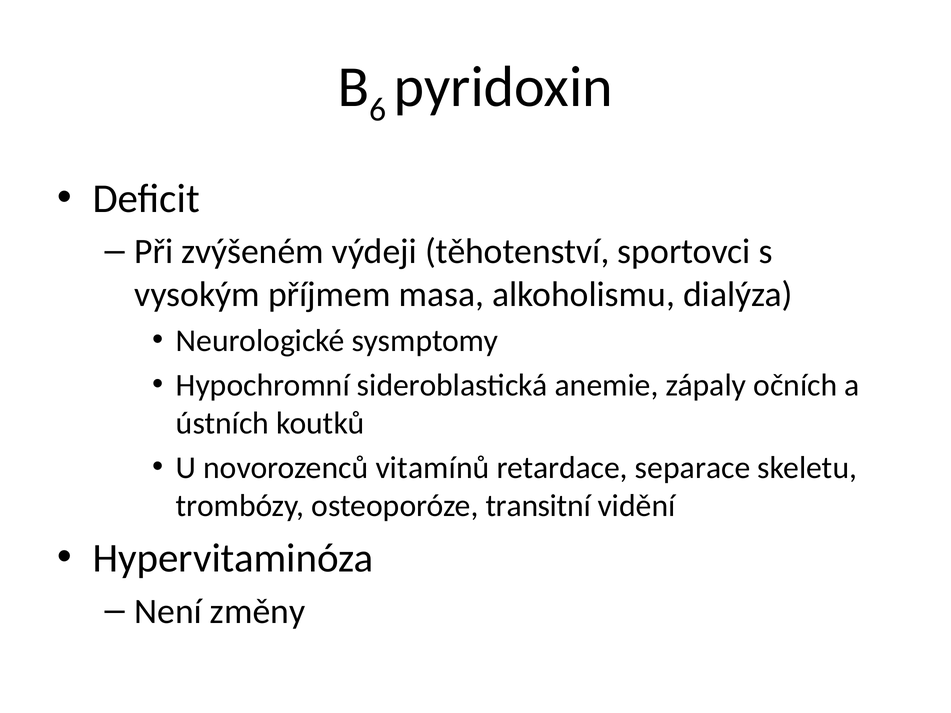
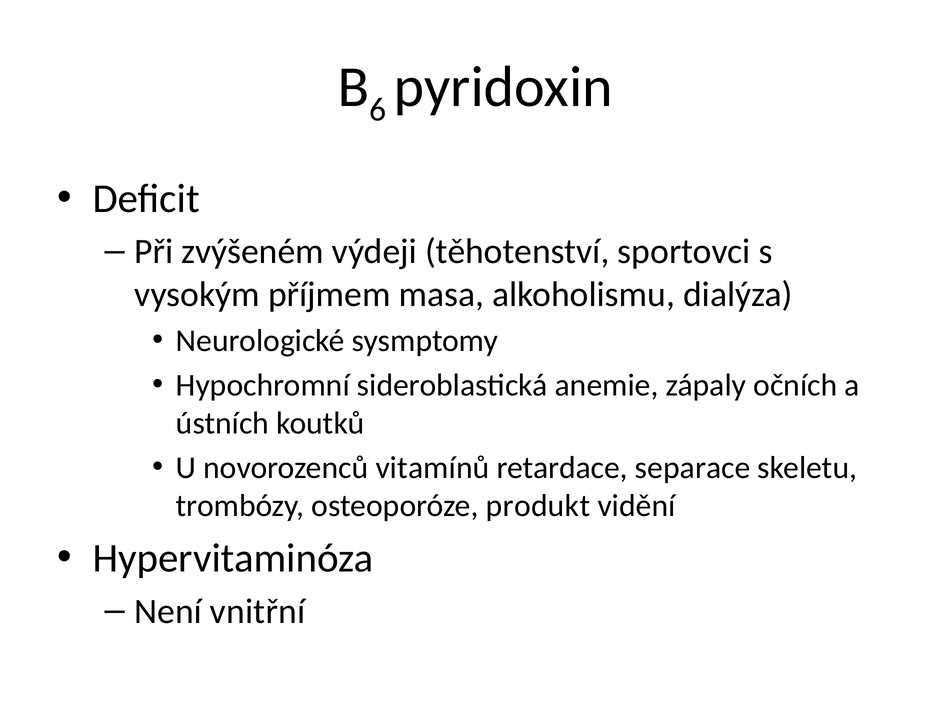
transitní: transitní -> produkt (538, 506)
změny: změny -> vnitřní (258, 612)
